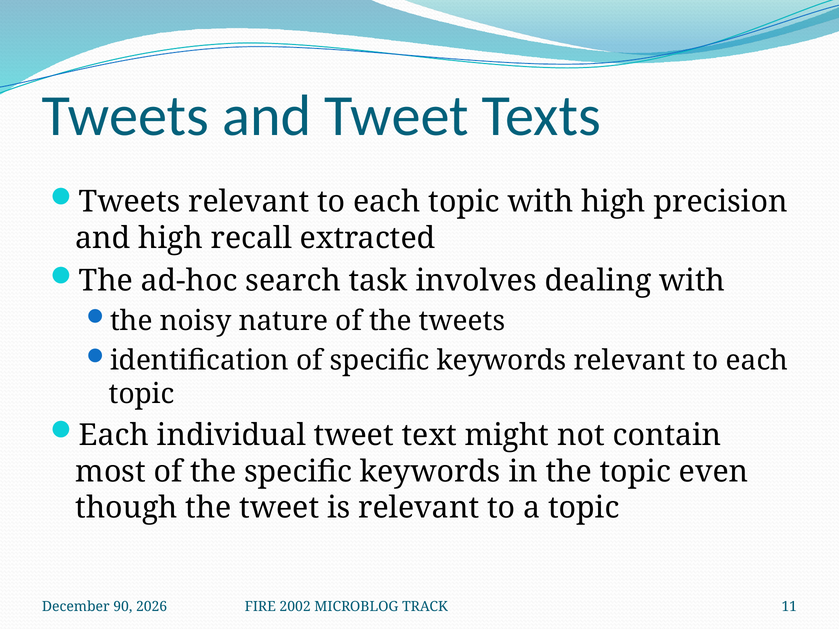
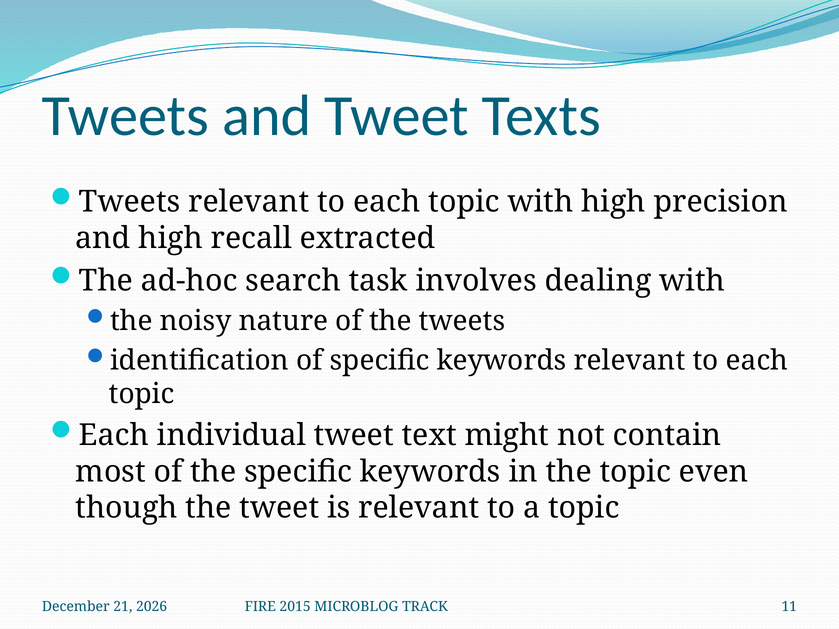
90: 90 -> 21 (123, 607)
2002: 2002 -> 2015 (295, 607)
